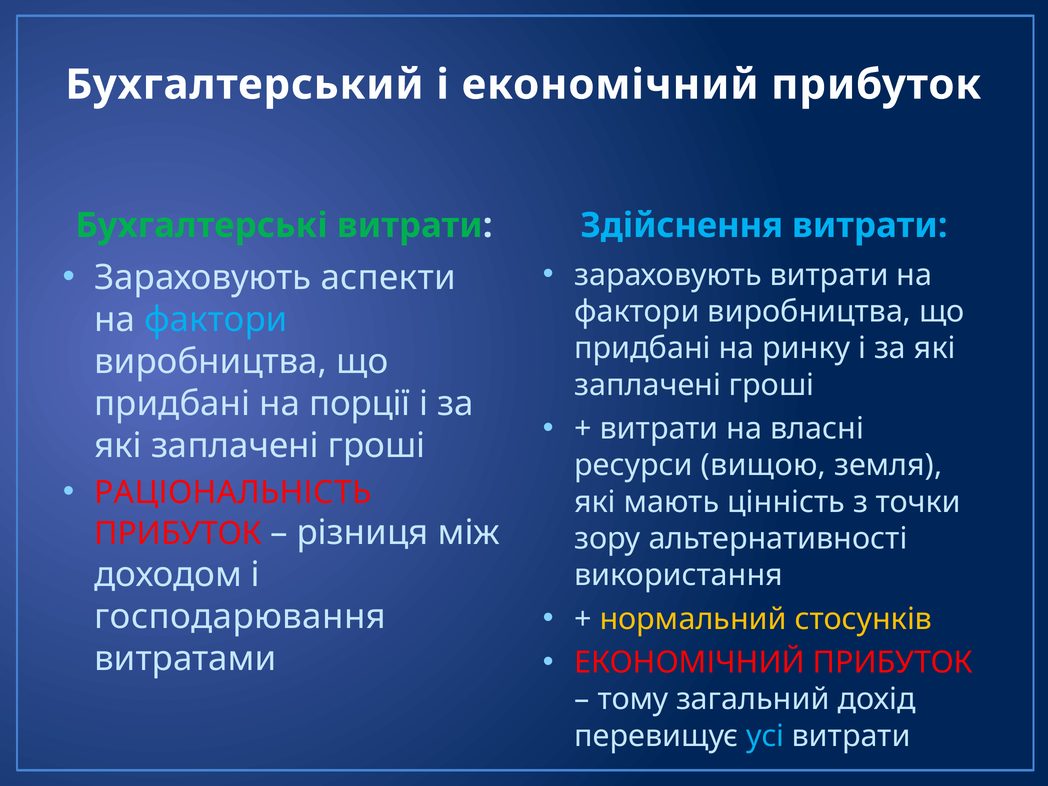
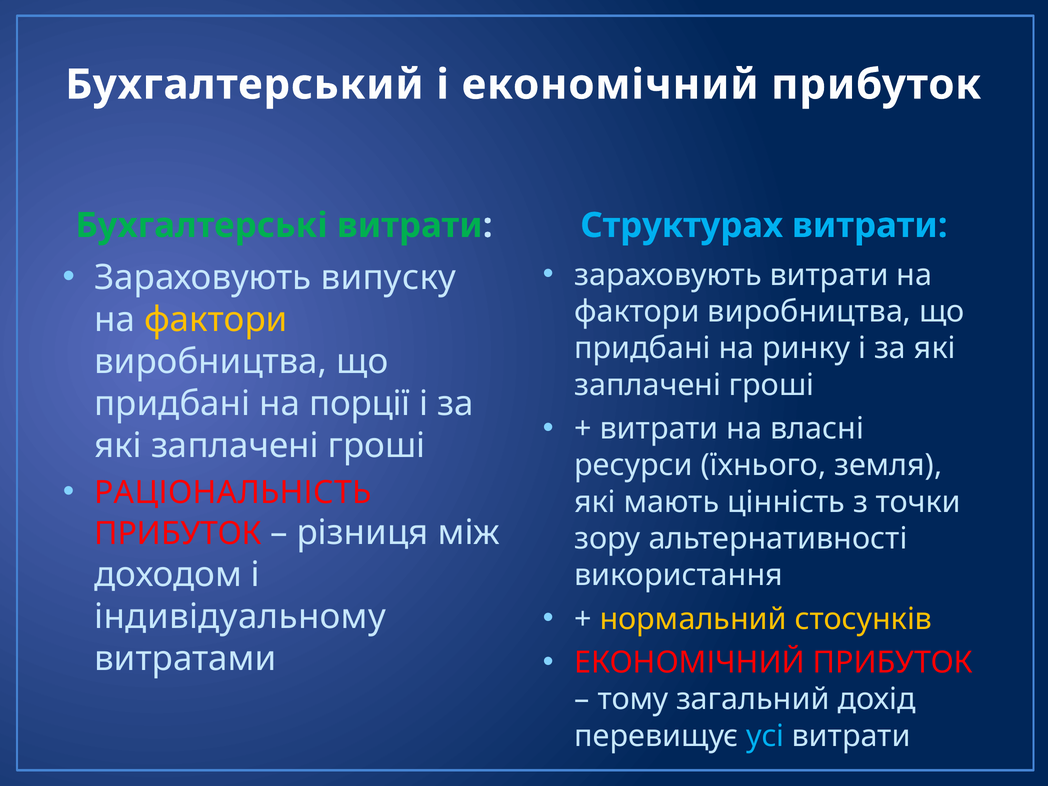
Здійснення: Здійснення -> Структурах (682, 225)
аспекти: аспекти -> випуску (388, 278)
фактори colour: light blue -> yellow (216, 320)
вищою: вищою -> їхнього (764, 465)
господарювання: господарювання -> індивідуальному (240, 617)
